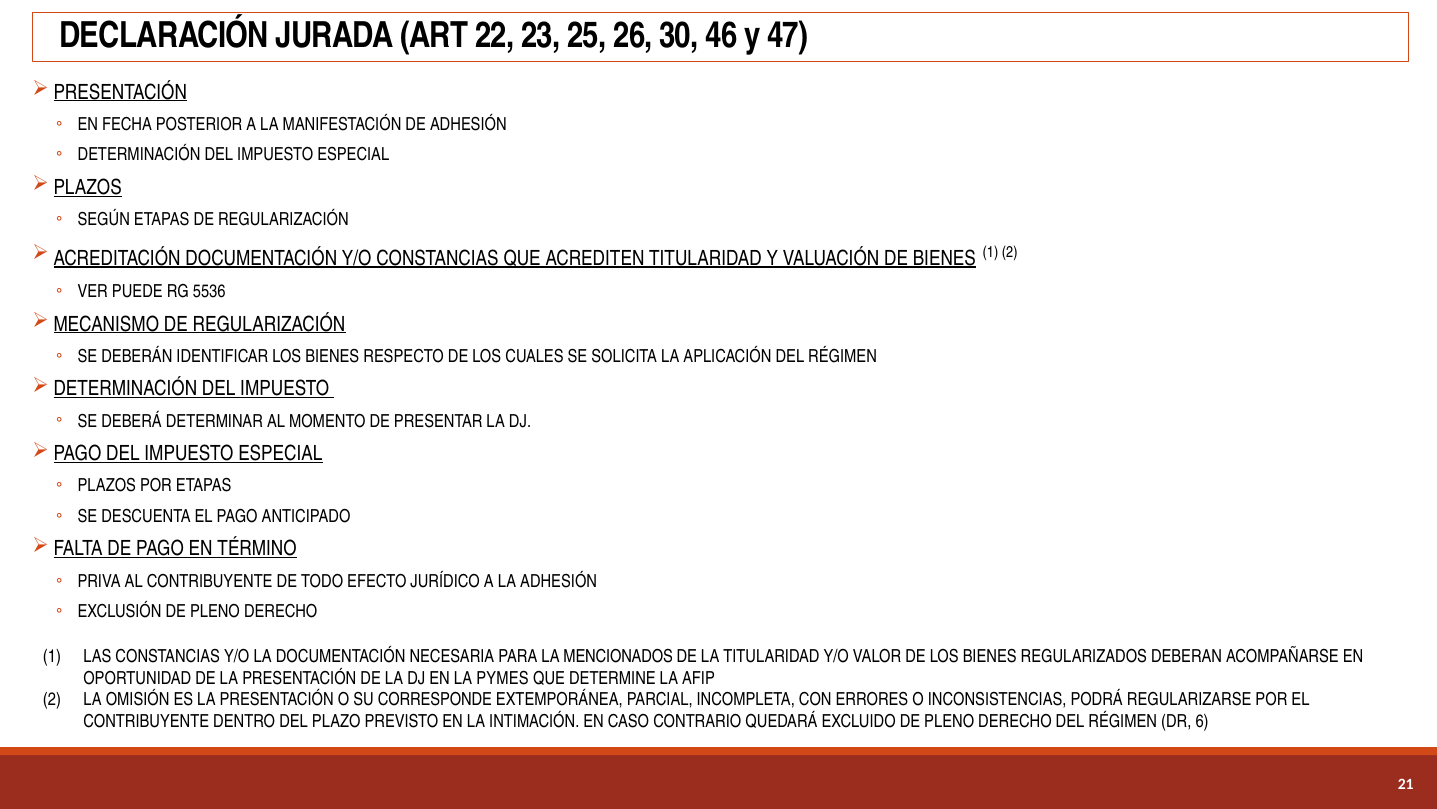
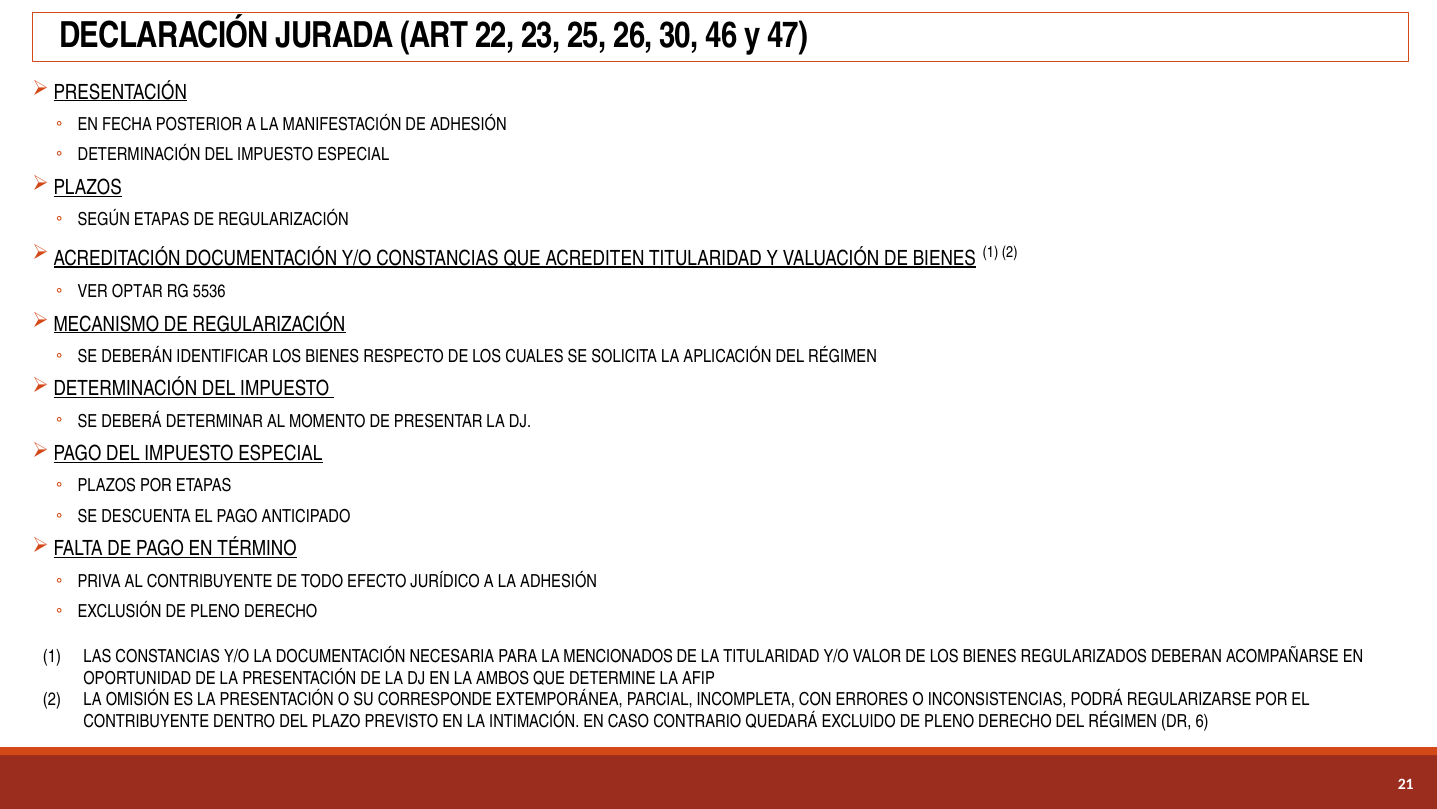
PUEDE: PUEDE -> OPTAR (137, 291)
PYMES: PYMES -> AMBOS (503, 678)
